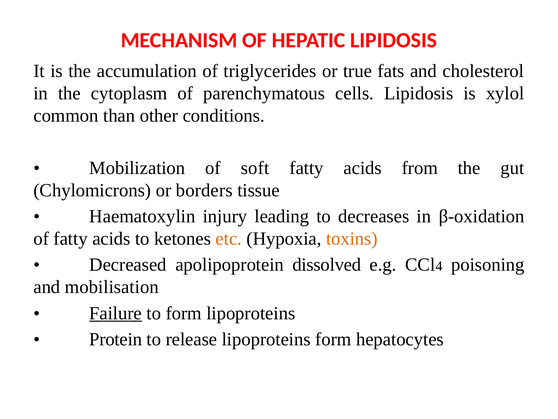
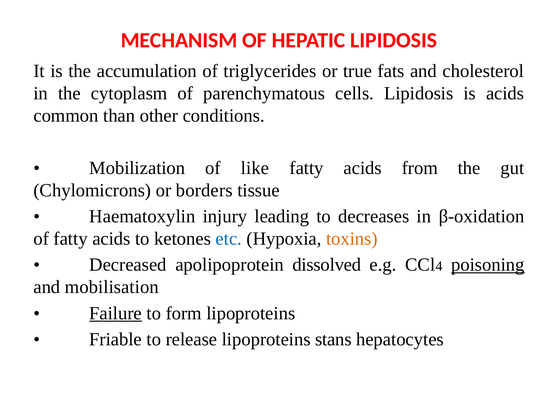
is xylol: xylol -> acids (505, 93)
soft: soft -> like (255, 168)
etc colour: orange -> blue (229, 238)
poisoning underline: none -> present (488, 264)
Protein: Protein -> Friable (116, 339)
lipoproteins form: form -> stans (333, 339)
